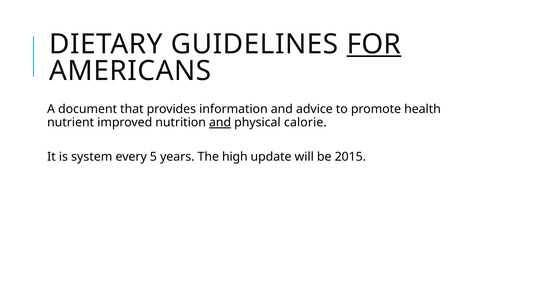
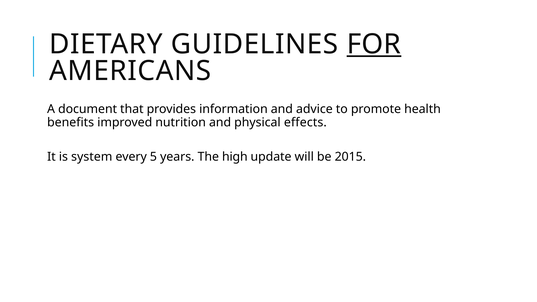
nutrient: nutrient -> benefits (71, 123)
and underline: present -> none (220, 123)
calorie: calorie -> effects (305, 123)
